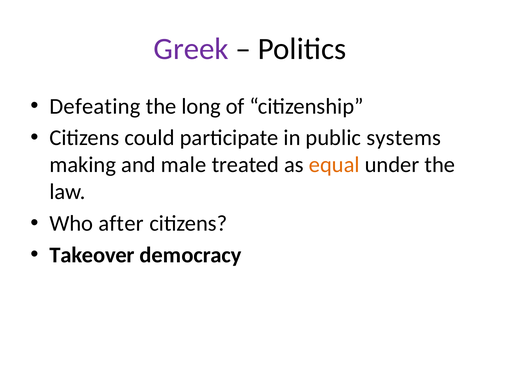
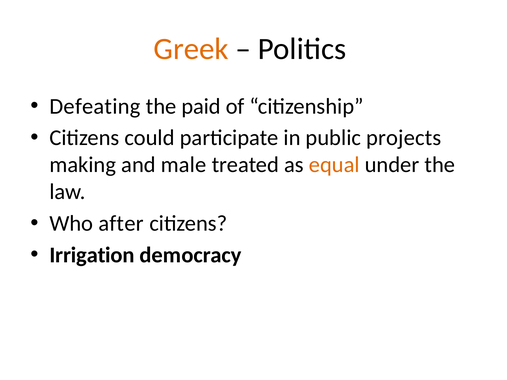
Greek colour: purple -> orange (191, 49)
long: long -> paid (201, 106)
systems: systems -> projects (404, 138)
Takeover: Takeover -> Irrigation (92, 255)
